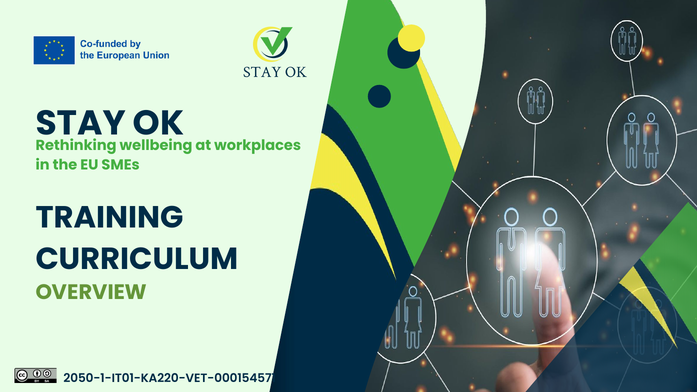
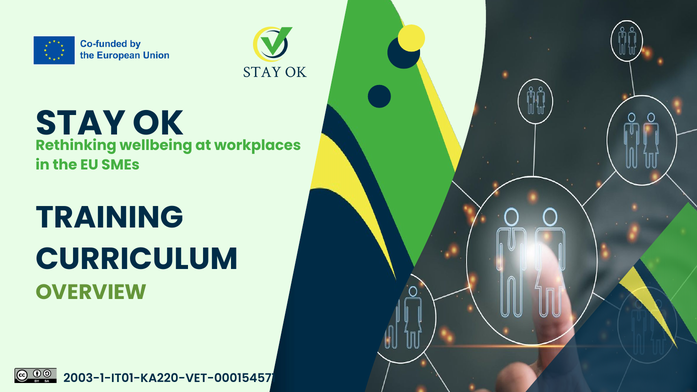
2050-1-IT01-KA220-VET-000154571: 2050-1-IT01-KA220-VET-000154571 -> 2003-1-IT01-KA220-VET-000154571 (170, 378)
